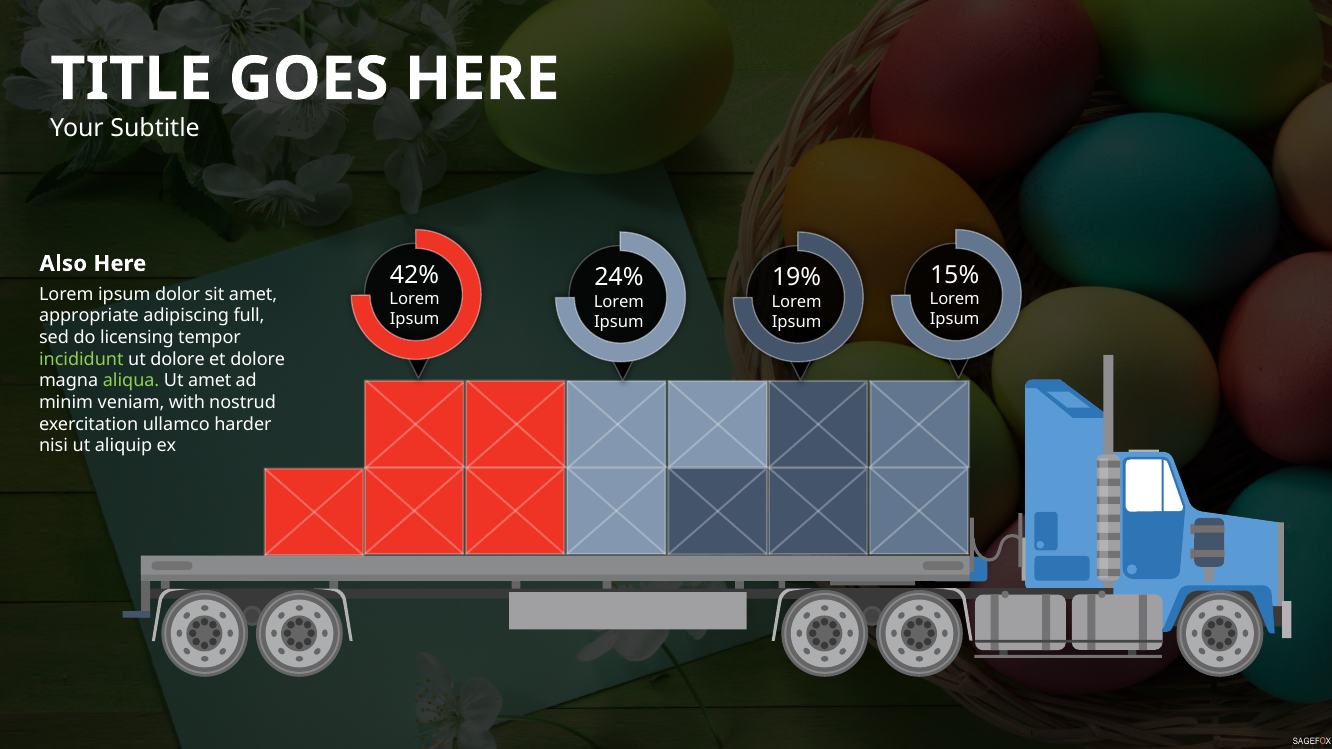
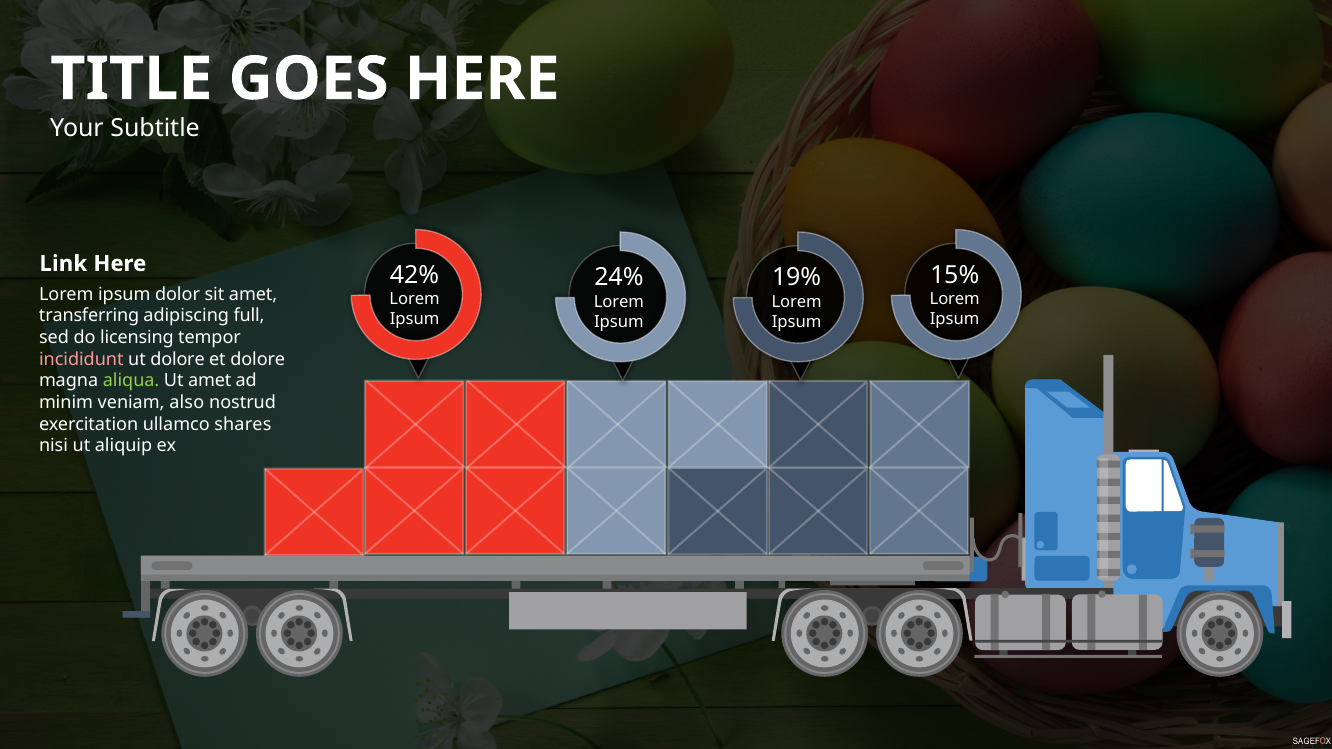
Also: Also -> Link (63, 264)
appropriate: appropriate -> transferring (89, 316)
incididunt colour: light green -> pink (81, 359)
with: with -> also (187, 403)
harder: harder -> shares (243, 424)
